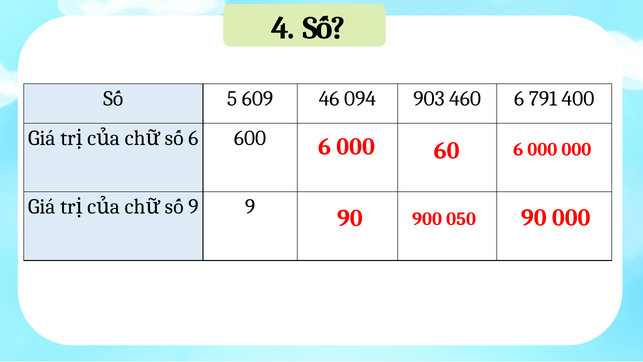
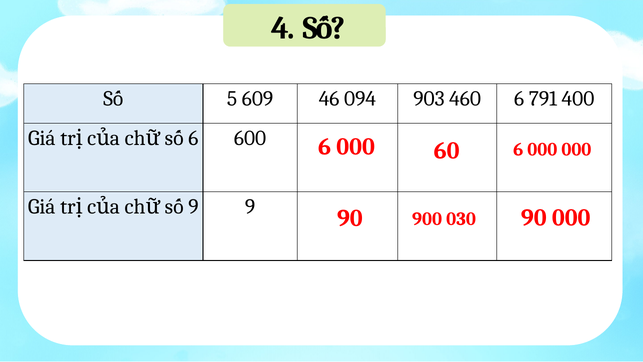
050: 050 -> 030 (461, 219)
